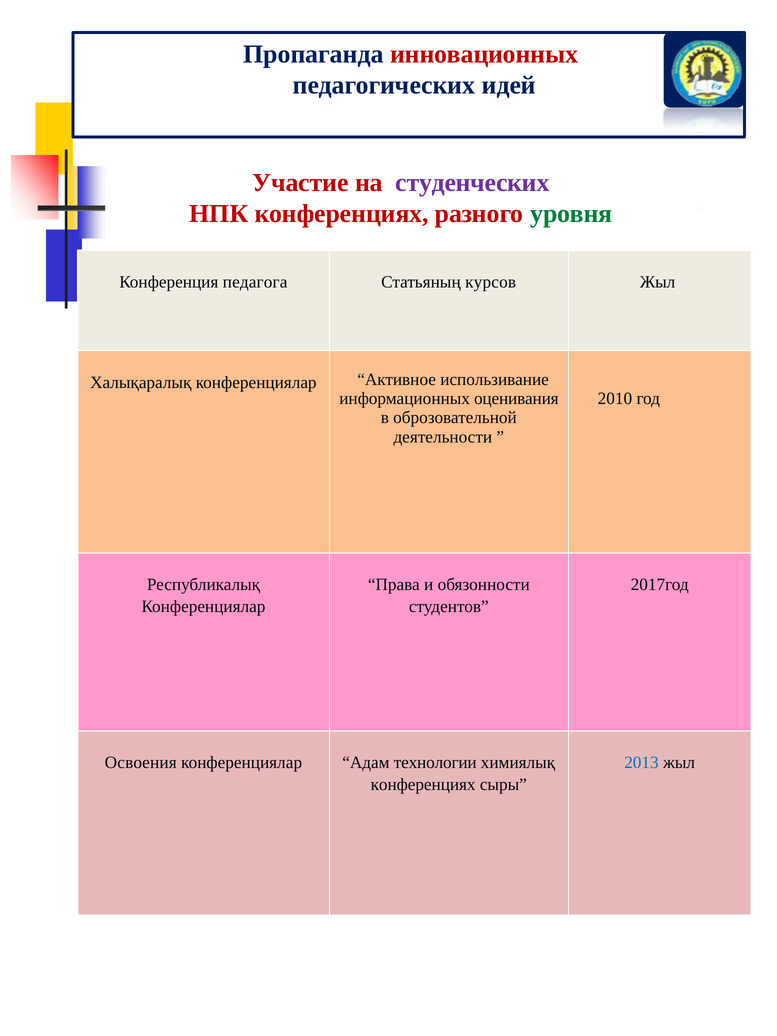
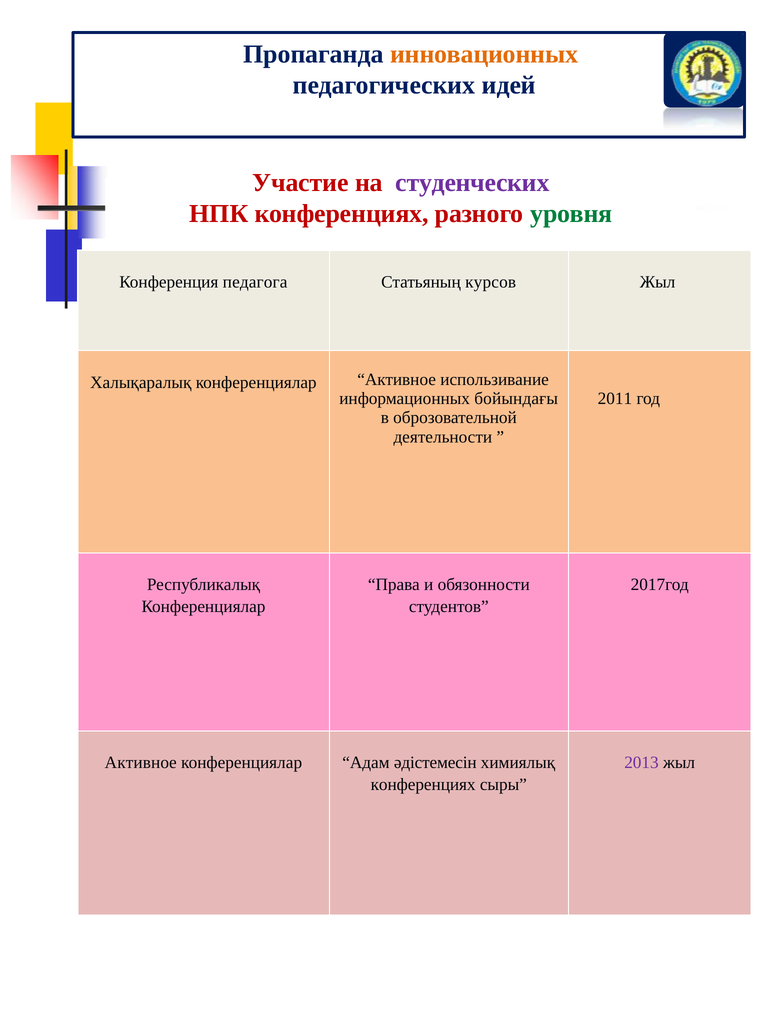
инновационных colour: red -> orange (484, 54)
оценивания: оценивания -> бойындағы (516, 399)
2010: 2010 -> 2011 (615, 399)
Освоения: Освоения -> Активное (141, 763)
технологии: технологии -> әдістемесін (435, 763)
2013 colour: blue -> purple (641, 763)
